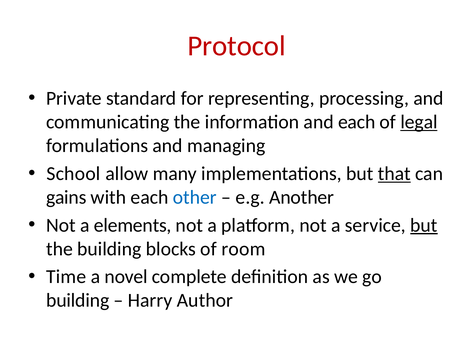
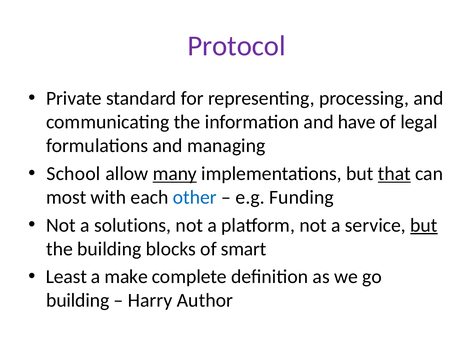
Protocol colour: red -> purple (236, 46)
and each: each -> have (357, 122)
legal underline: present -> none (419, 122)
many underline: none -> present (175, 173)
gains: gains -> most (66, 197)
Another: Another -> Funding (302, 197)
elements: elements -> solutions (133, 225)
room: room -> smart (244, 249)
Time: Time -> Least (66, 277)
novel: novel -> make (126, 277)
